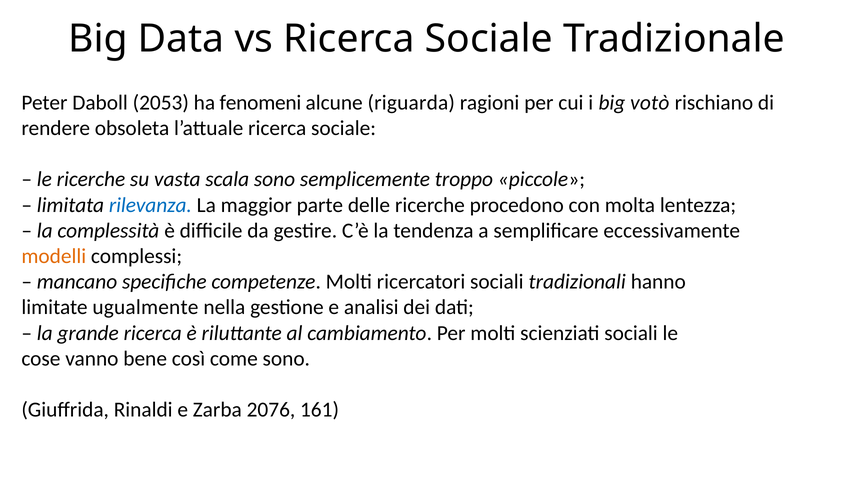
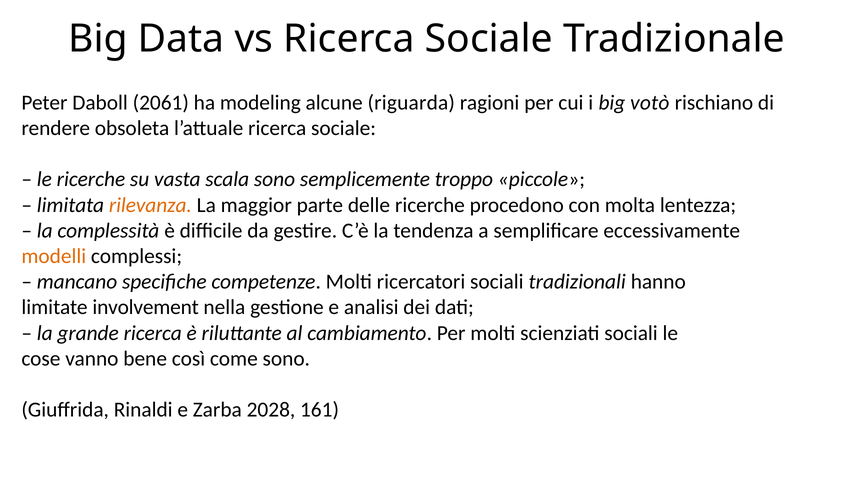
2053: 2053 -> 2061 (161, 103)
fenomeni: fenomeni -> modeling (260, 103)
rilevanza colour: blue -> orange (150, 205)
ugualmente: ugualmente -> involvement (146, 308)
2076: 2076 -> 2028 (271, 410)
